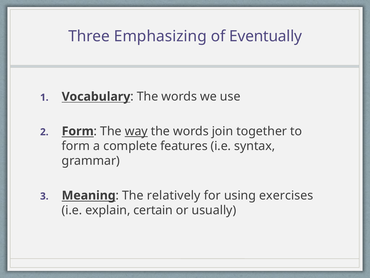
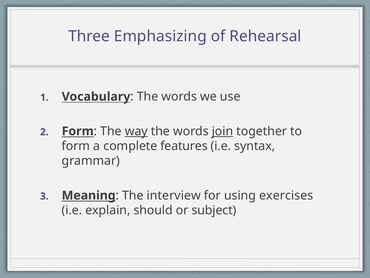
Eventually: Eventually -> Rehearsal (265, 36)
join underline: none -> present (223, 131)
relatively: relatively -> interview (174, 195)
certain: certain -> should (153, 210)
usually: usually -> subject (214, 210)
